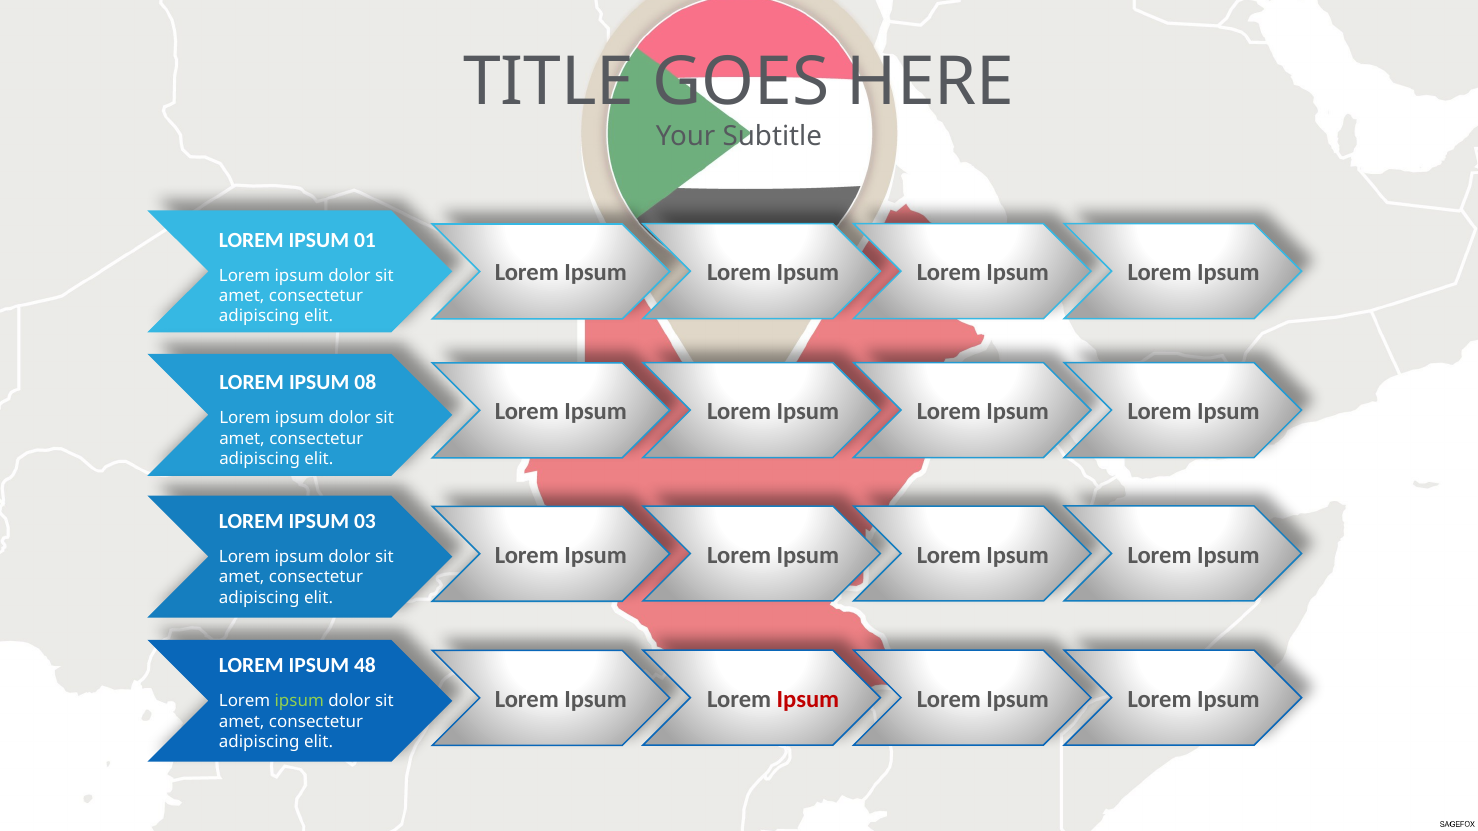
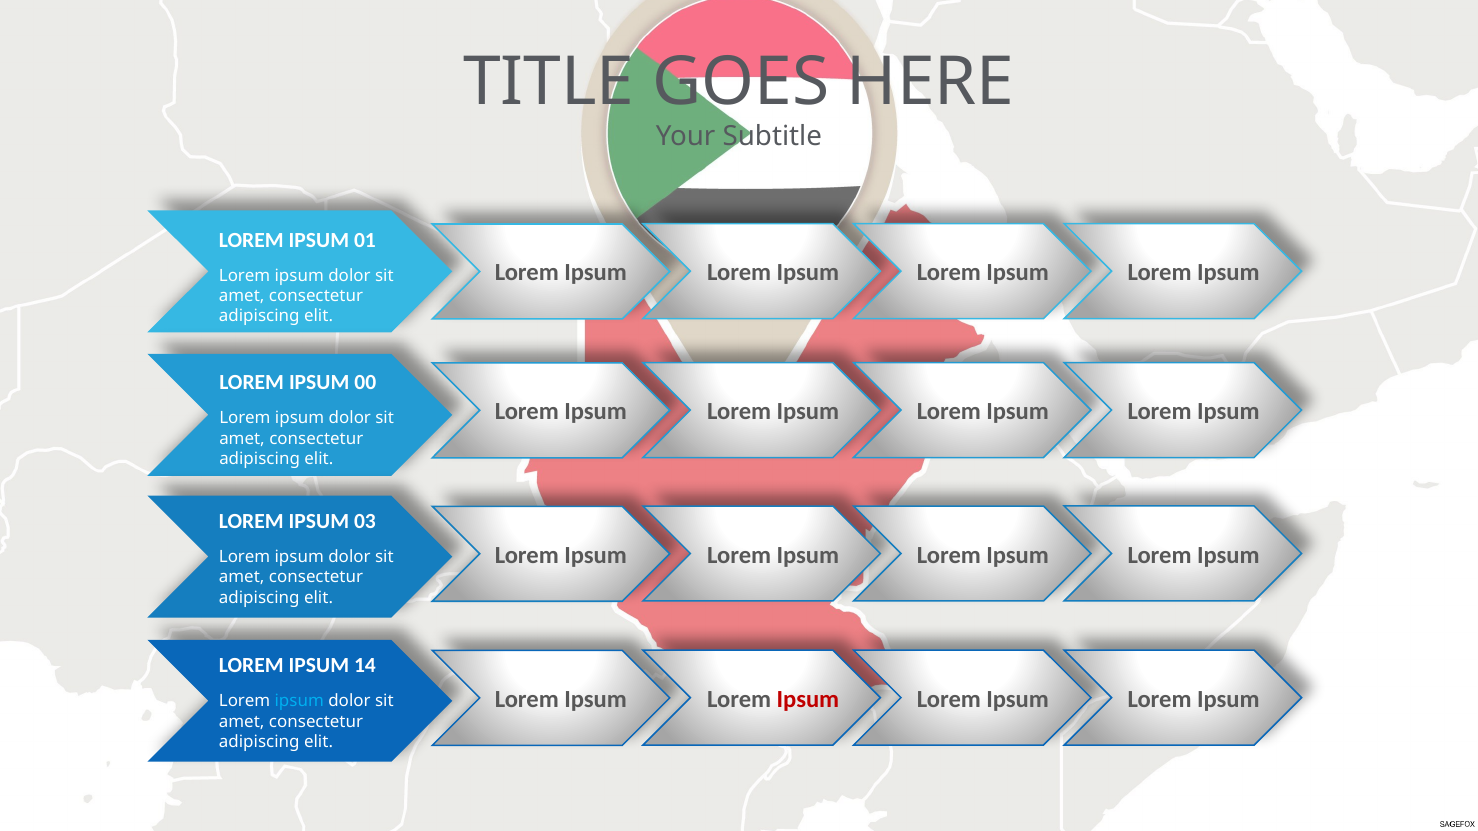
08: 08 -> 00 (365, 383)
48: 48 -> 14 (365, 666)
ipsum colour: light green -> light blue (299, 701)
